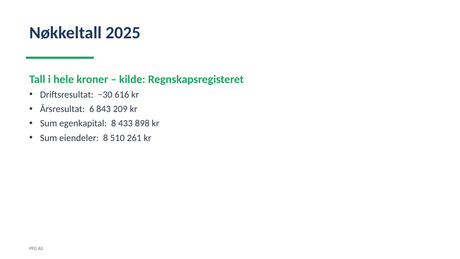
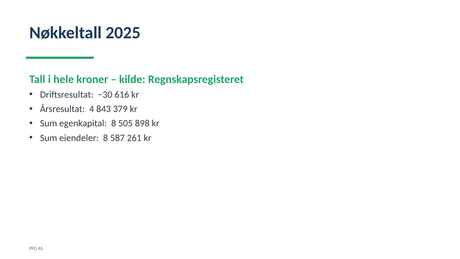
6: 6 -> 4 (92, 109)
209: 209 -> 379 (120, 109)
433: 433 -> 505 (125, 123)
510: 510 -> 587 (117, 138)
